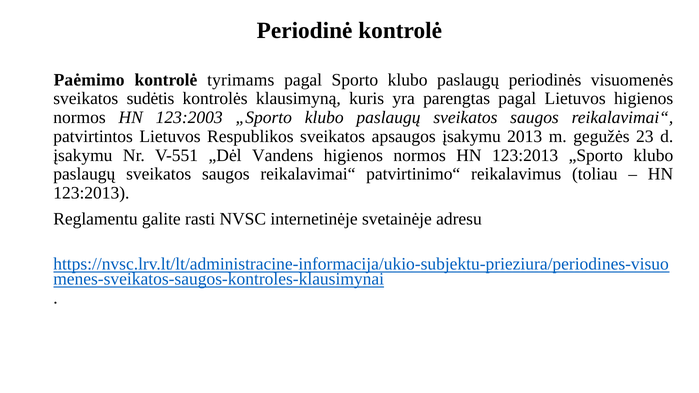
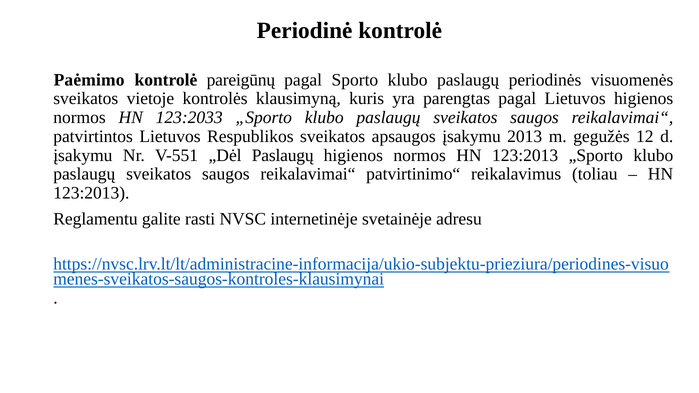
tyrimams: tyrimams -> pareigūnų (241, 80)
sudėtis: sudėtis -> vietoje (150, 99)
123:2003: 123:2003 -> 123:2033 (189, 118)
23: 23 -> 12 (645, 136)
„Dėl Vandens: Vandens -> Paslaugų (283, 155)
